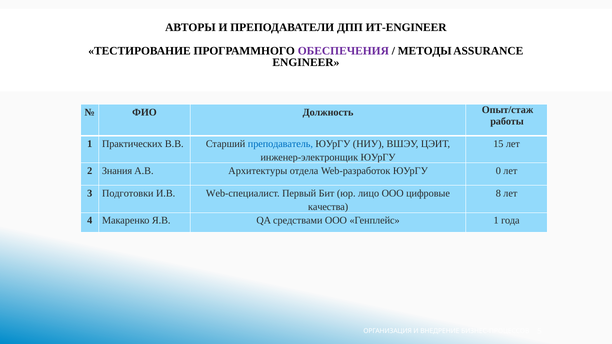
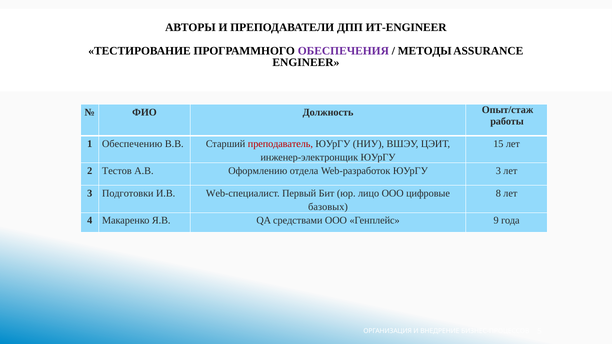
Практических: Практических -> Обеспечению (132, 144)
преподаватель colour: blue -> red (280, 144)
Знания: Знания -> Тестов (117, 171)
Архитектуры: Архитектуры -> Оформлению (258, 171)
ЮУрГУ 0: 0 -> 3 (498, 171)
качества: качества -> базовых (328, 207)
Генплейс 1: 1 -> 9 (496, 221)
